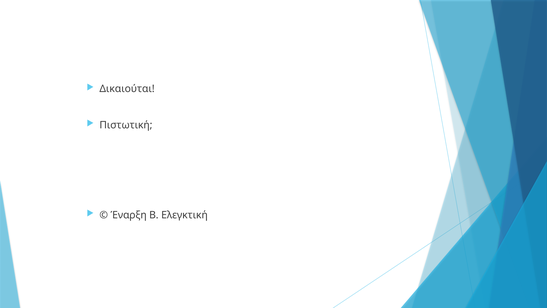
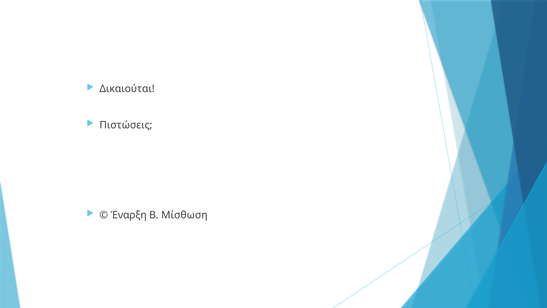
Πιστωτική: Πιστωτική -> Πιστώσεις (126, 125)
Ελεγκτική: Ελεγκτική -> Μίσθωση (184, 215)
